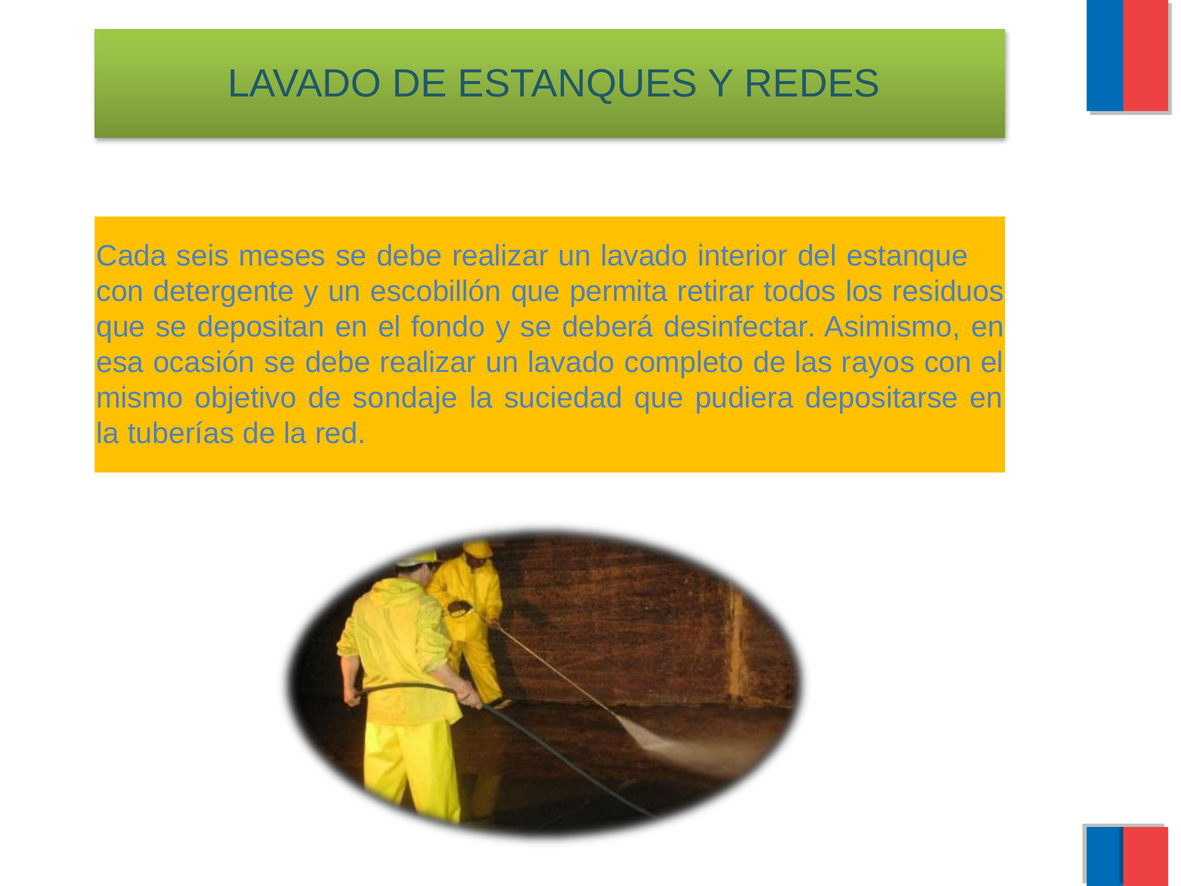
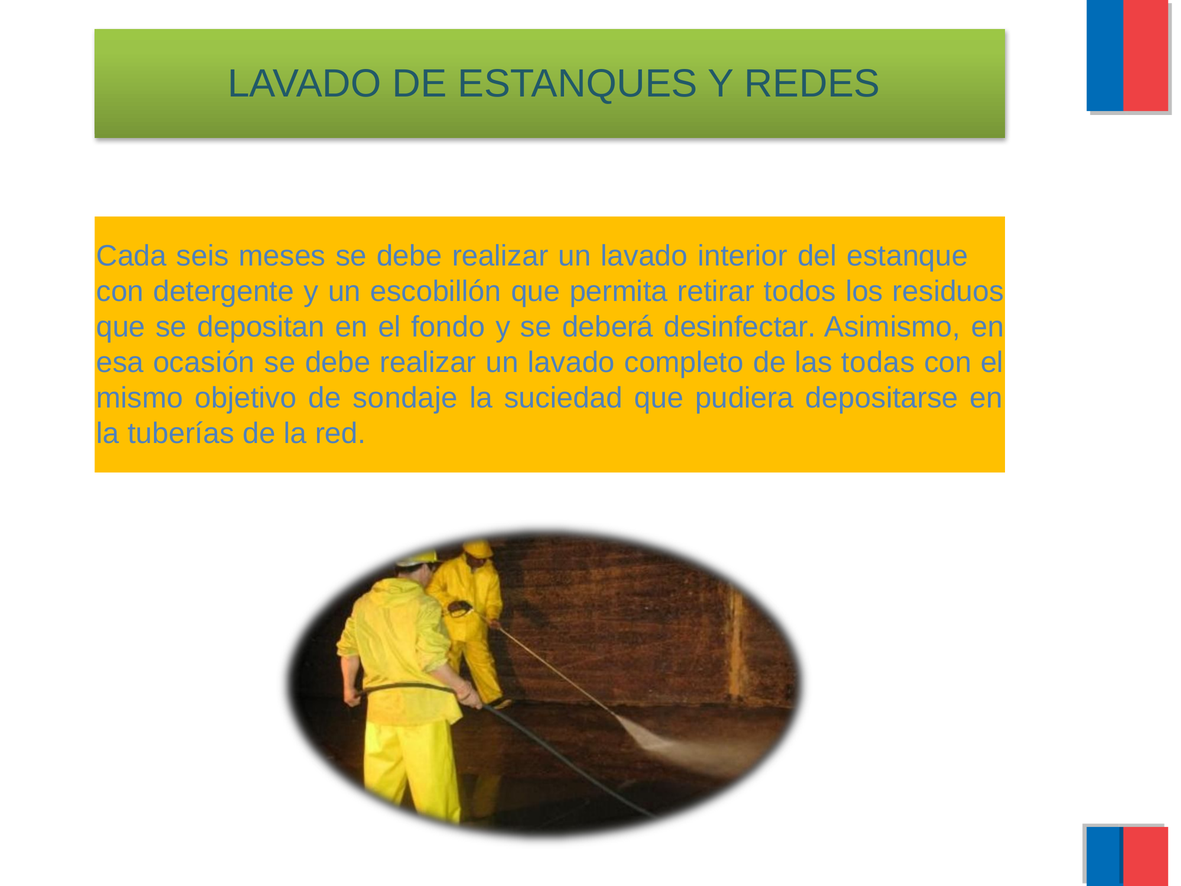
rayos: rayos -> todas (878, 362)
